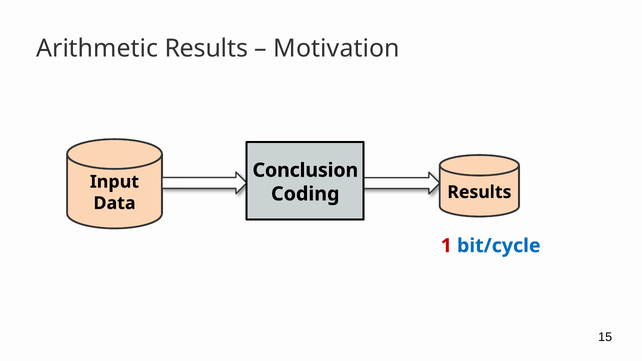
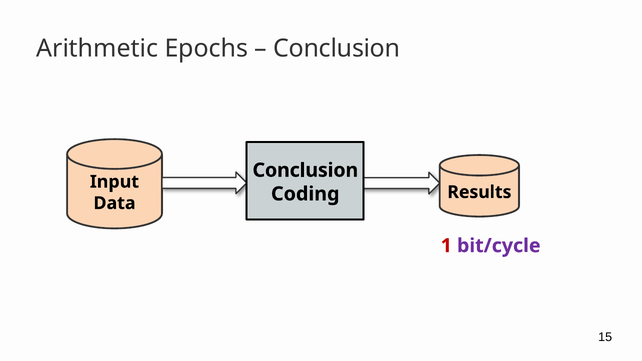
Arithmetic Results: Results -> Epochs (206, 48)
Motivation: Motivation -> Conclusion (337, 48)
bit/cycle colour: blue -> purple (499, 246)
